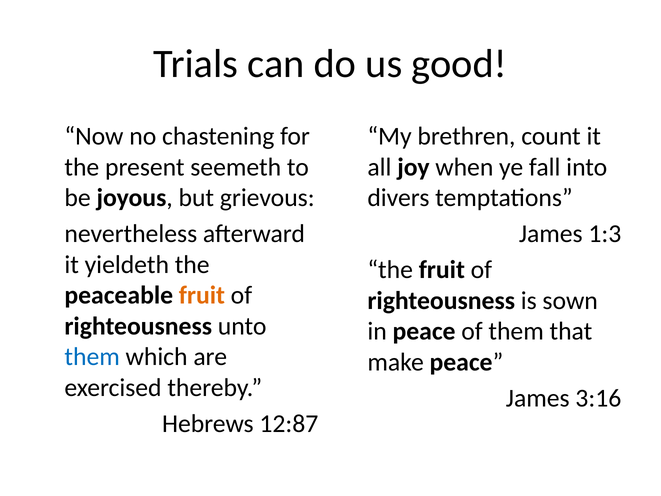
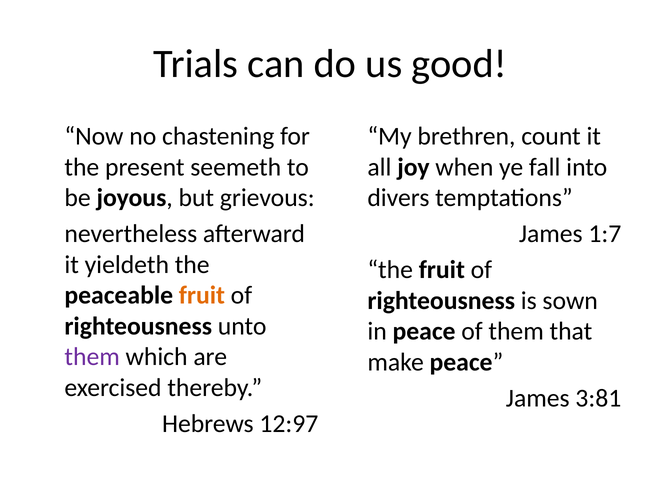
1:3: 1:3 -> 1:7 (605, 234)
them colour: blue -> purple (92, 357)
3:16: 3:16 -> 3:81 (598, 398)
12:87: 12:87 -> 12:97 (289, 424)
